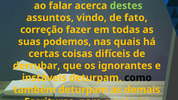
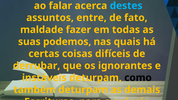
destes colour: light green -> light blue (126, 6)
vindo: vindo -> entre (92, 18)
correção: correção -> maldade (42, 30)
